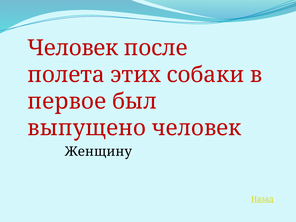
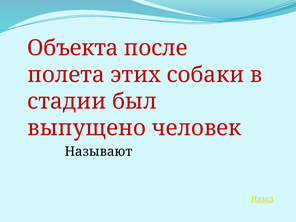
Человек: Человек -> Объекта (73, 48)
первое: первое -> стадии (67, 101)
Женщину: Женщину -> Называют (99, 152)
